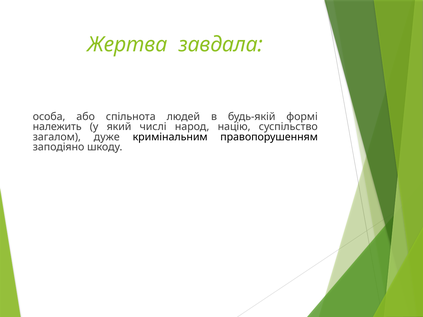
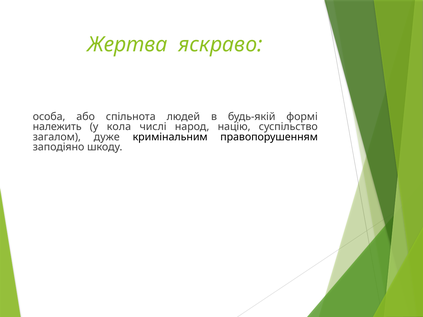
завдала: завдала -> яскраво (221, 44)
який: який -> кола (119, 127)
